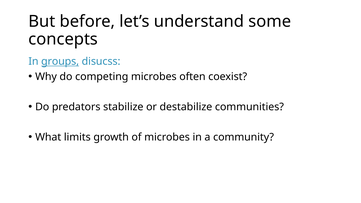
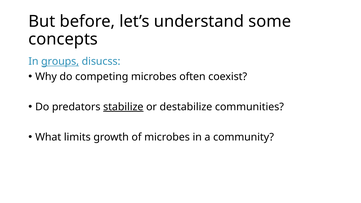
stabilize underline: none -> present (123, 107)
